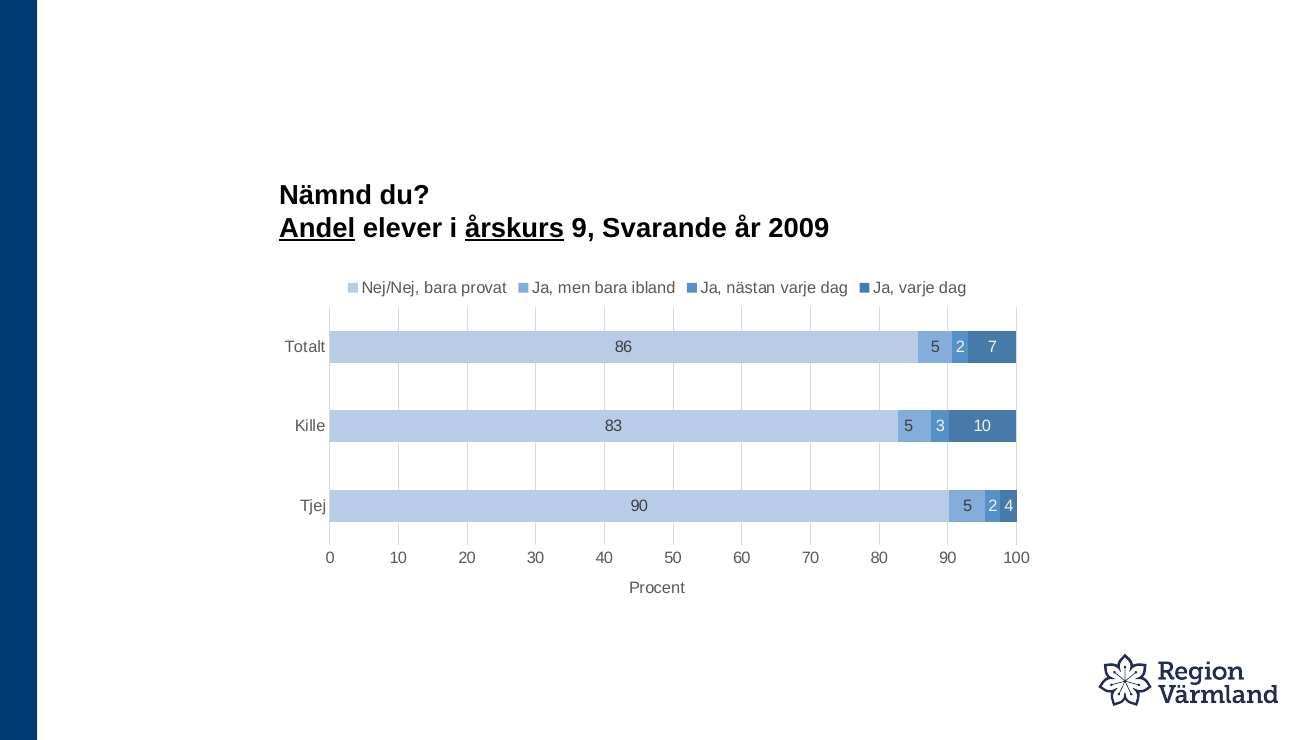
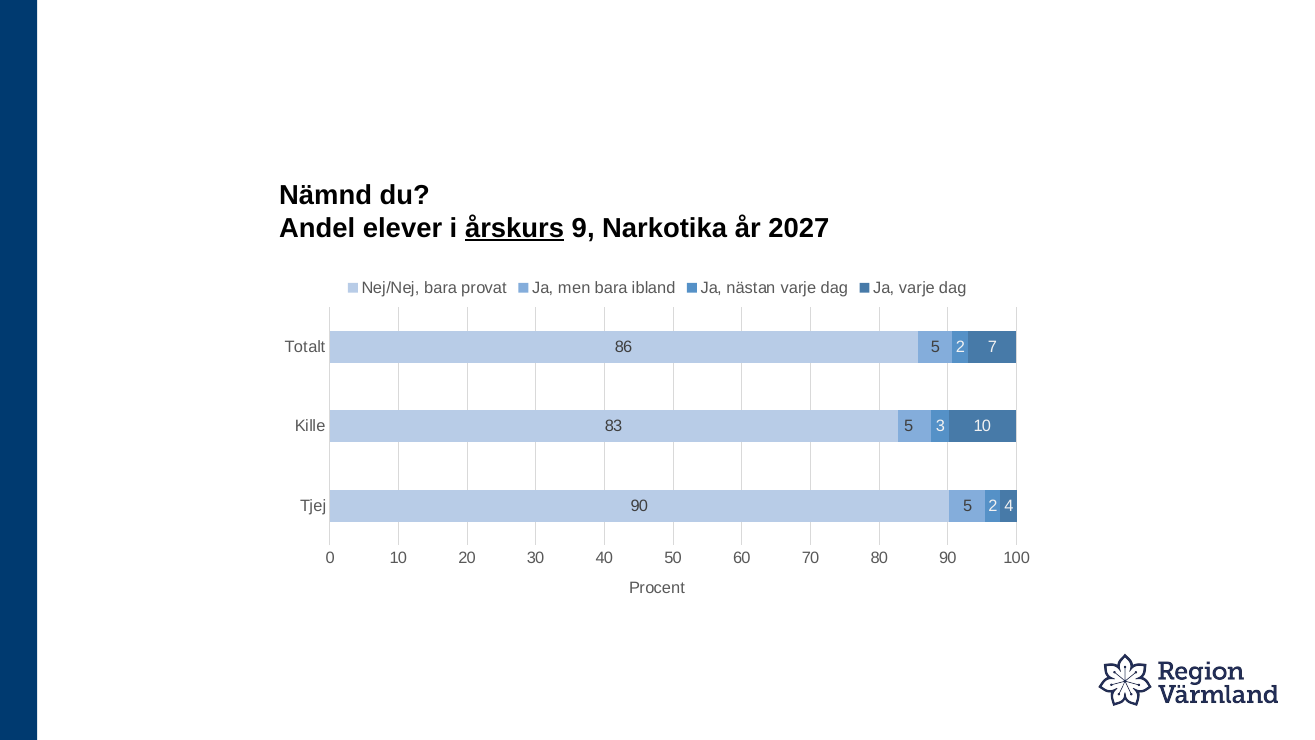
Andel underline: present -> none (317, 228)
Svarande: Svarande -> Narkotika (665, 228)
2009: 2009 -> 2027 (799, 228)
